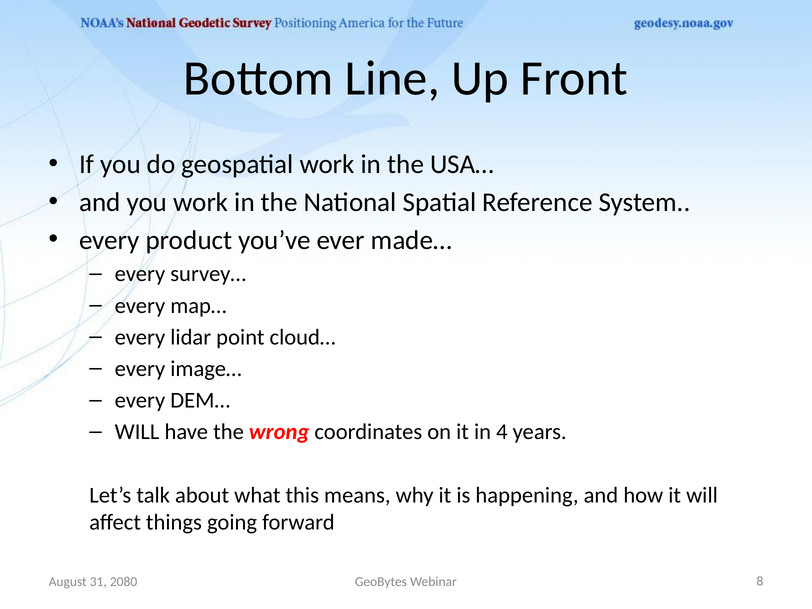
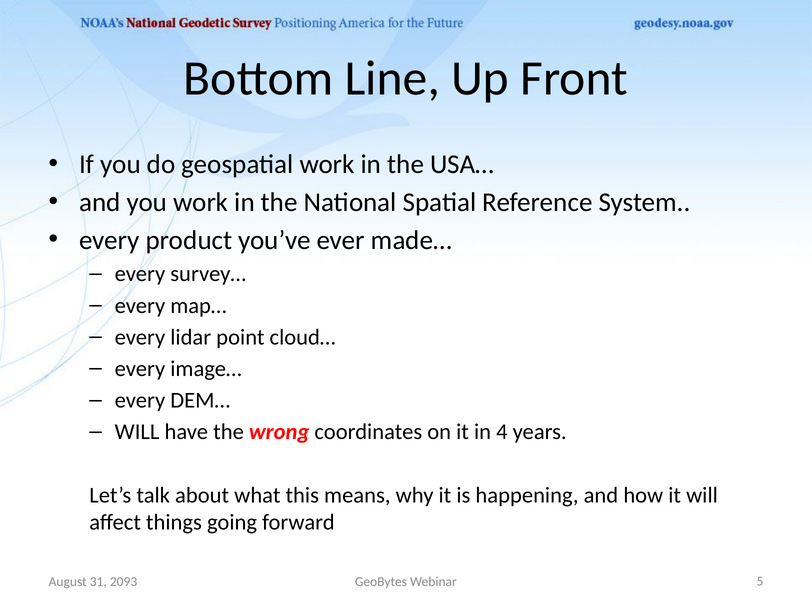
2080: 2080 -> 2093 (124, 582)
8: 8 -> 5 (760, 581)
